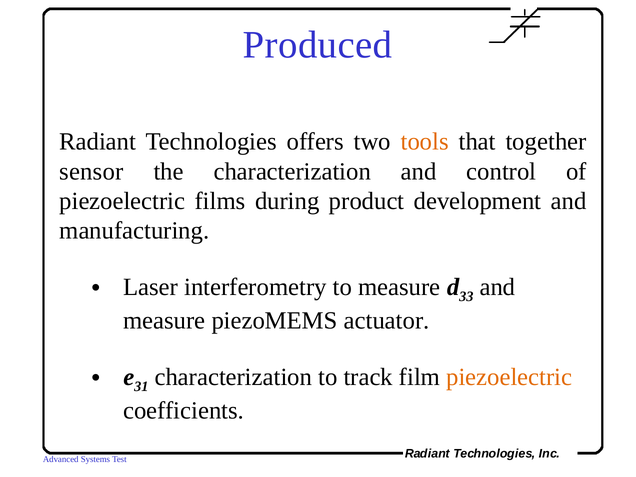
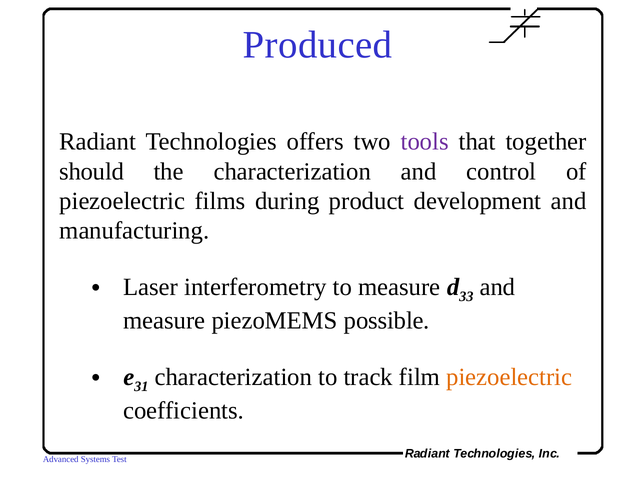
tools colour: orange -> purple (425, 142)
sensor: sensor -> should (92, 171)
actuator: actuator -> possible (387, 321)
